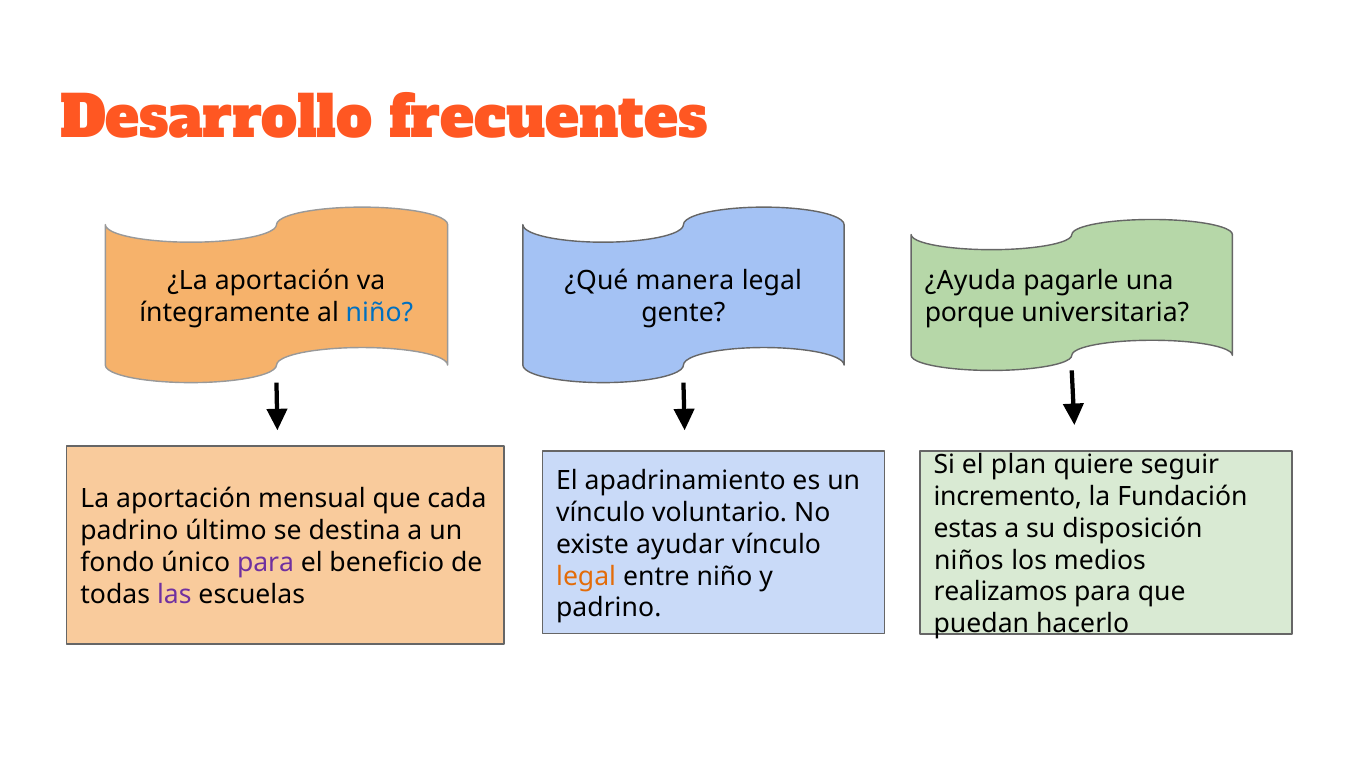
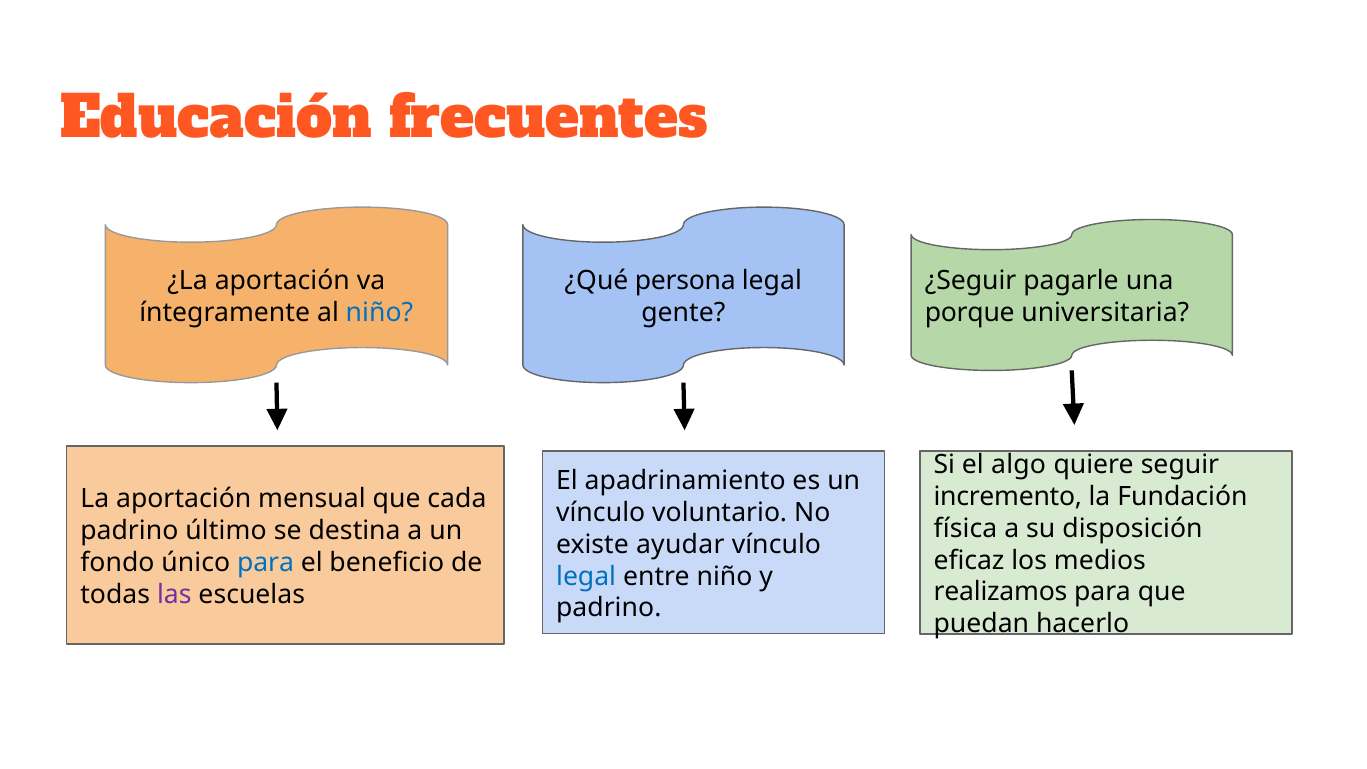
Desarrollo: Desarrollo -> Educación (216, 118)
manera: manera -> persona (685, 281)
¿Ayuda: ¿Ayuda -> ¿Seguir (971, 281)
plan: plan -> algo (1019, 465)
estas: estas -> física (965, 528)
niños: niños -> eficaz (969, 560)
para colour: purple -> blue (266, 563)
legal colour: orange -> blue (586, 576)
